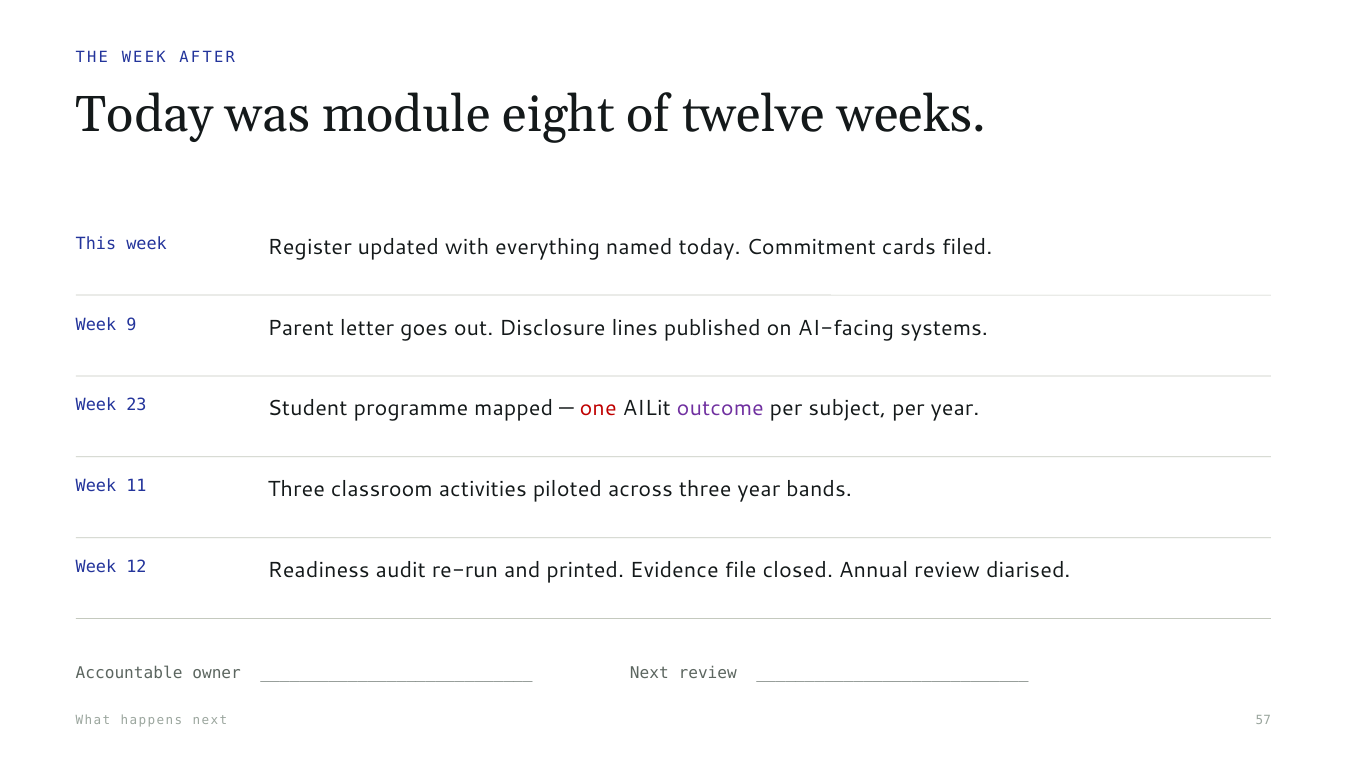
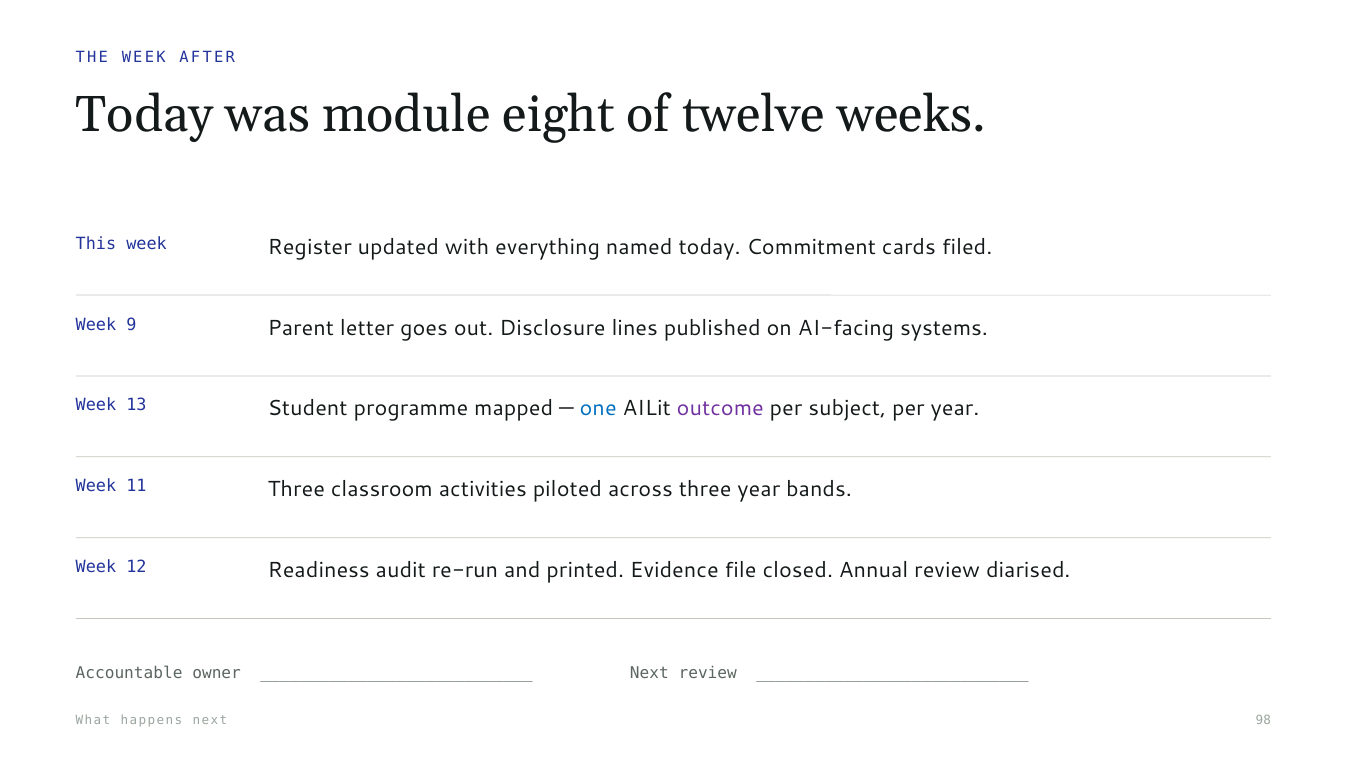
23: 23 -> 13 (136, 405)
one colour: red -> blue (598, 409)
57: 57 -> 98 (1263, 720)
